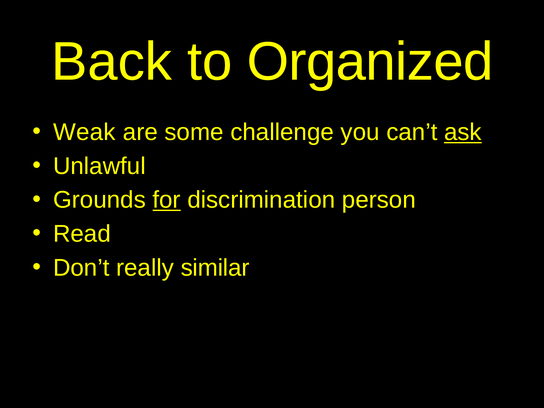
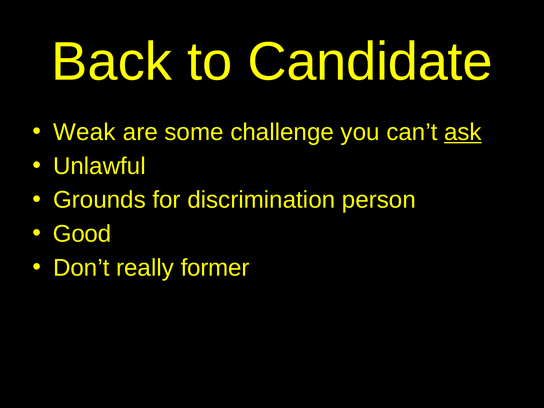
Organized: Organized -> Candidate (370, 62)
for underline: present -> none (167, 200)
Read: Read -> Good (82, 234)
similar: similar -> former (215, 268)
